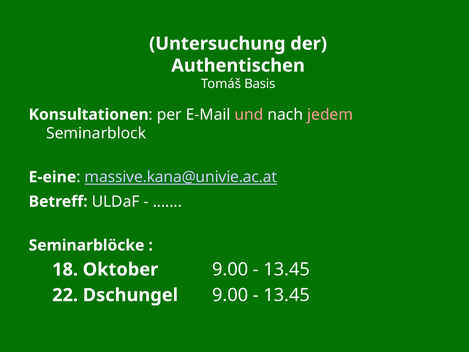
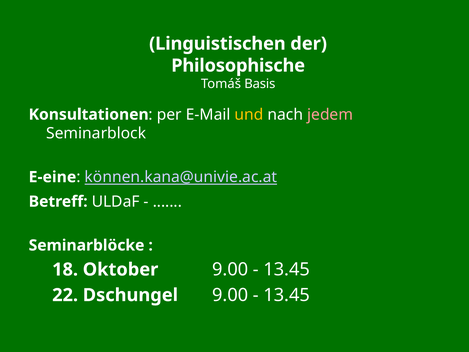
Untersuchung: Untersuchung -> Linguistischen (217, 44)
Authentischen: Authentischen -> Philosophische (238, 66)
und colour: pink -> yellow (249, 114)
massive.kana@univie.ac.at: massive.kana@univie.ac.at -> können.kana@univie.ac.at (181, 177)
